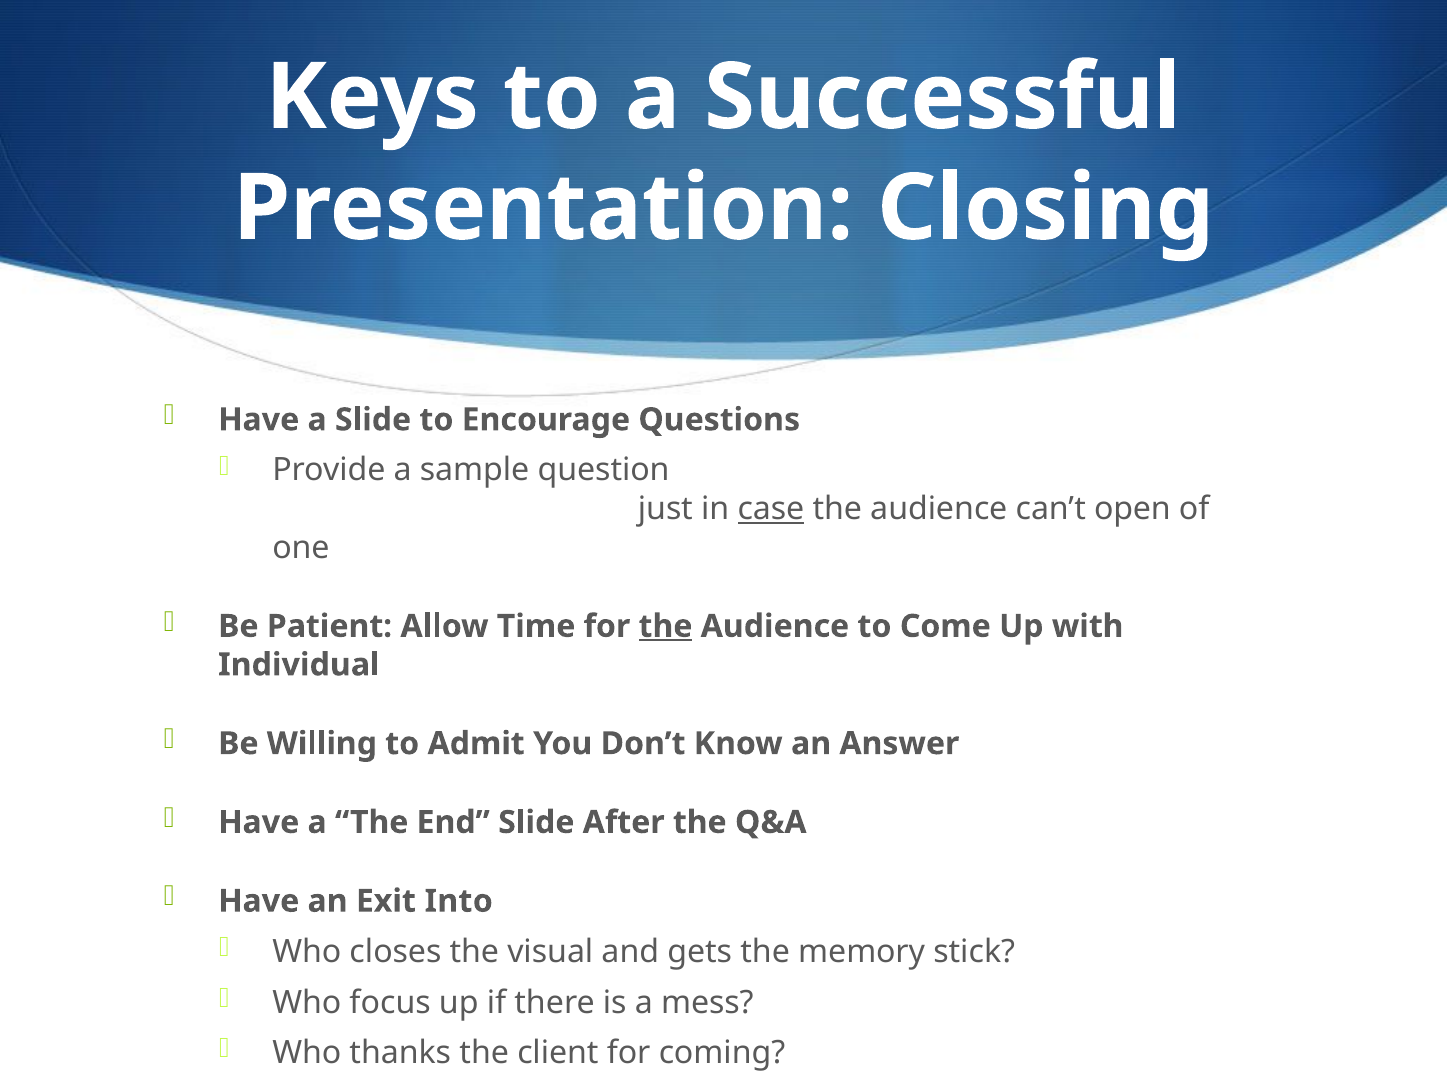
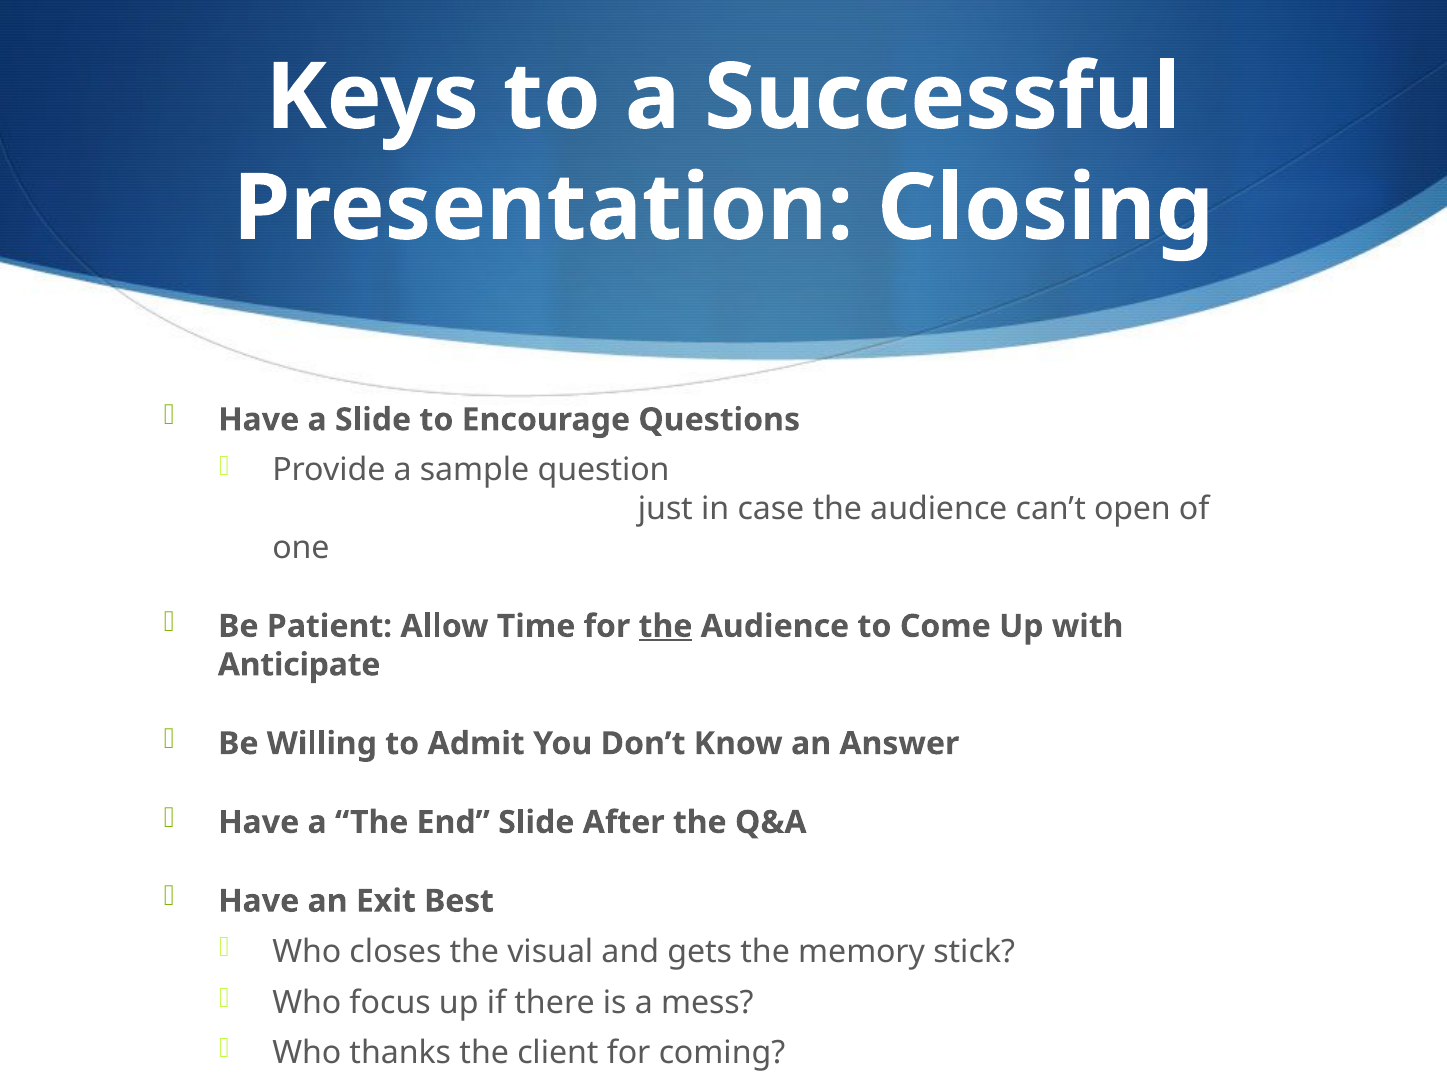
case underline: present -> none (771, 509)
Individual: Individual -> Anticipate (299, 665)
Into: Into -> Best (459, 901)
